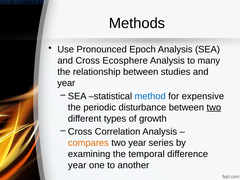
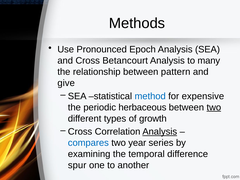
Ecosphere: Ecosphere -> Betancourt (125, 61)
studies: studies -> pattern (176, 72)
year: year -> give (66, 83)
disturbance: disturbance -> herbaceous (142, 107)
Analysis underline: none -> present (160, 132)
compares colour: orange -> blue (88, 143)
year: year -> spur (77, 165)
